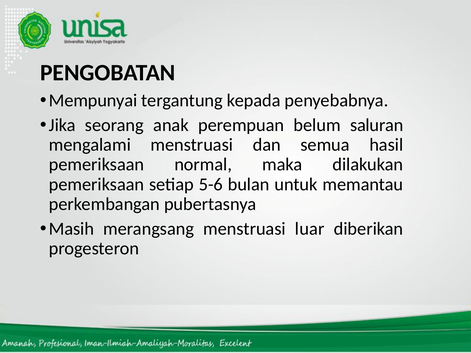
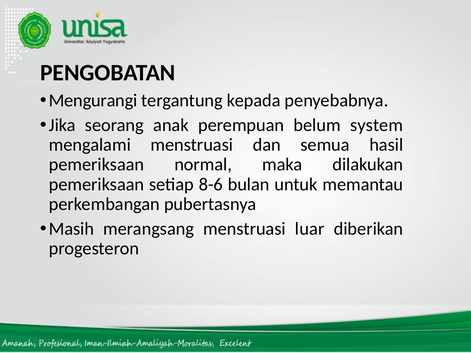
Mempunyai: Mempunyai -> Mengurangi (93, 100)
saluran: saluran -> system (377, 125)
5-6: 5-6 -> 8-6 (211, 184)
